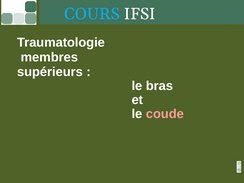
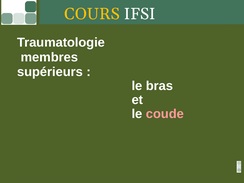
COURS colour: light blue -> yellow (92, 14)
